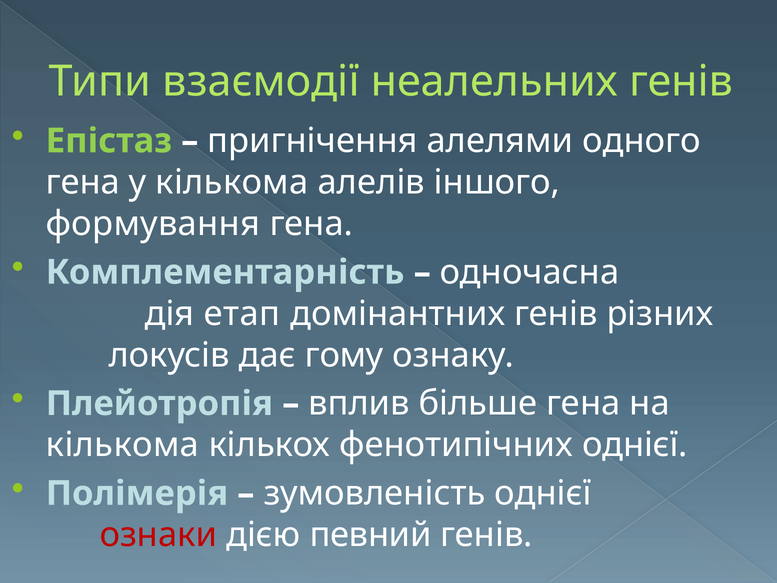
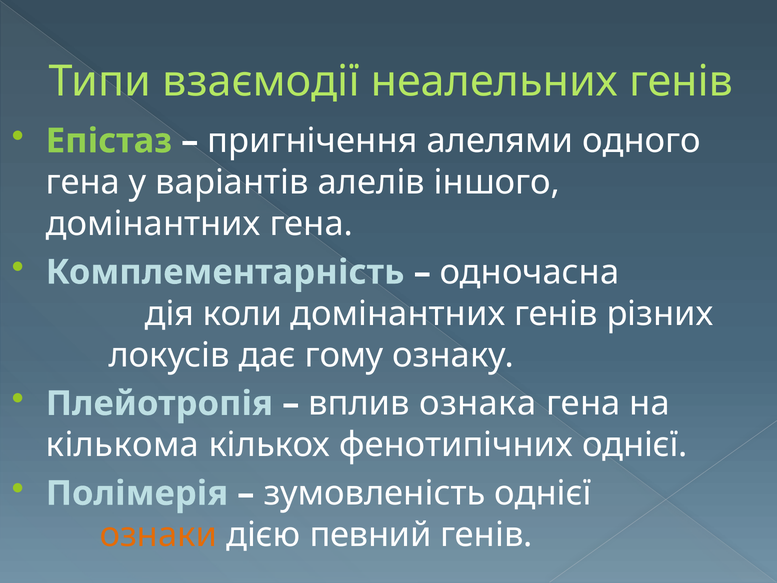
у кількома: кількома -> варіантів (232, 182)
формування: формування -> домінантних (153, 224)
етап: етап -> коли (242, 314)
більше: більше -> ознака (478, 403)
ознаки colour: red -> orange (158, 535)
